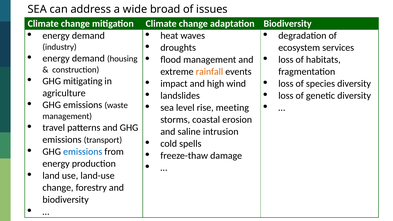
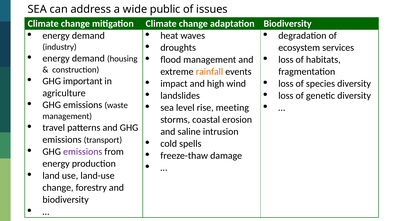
broad: broad -> public (165, 9)
mitigating: mitigating -> important (83, 81)
emissions colour: blue -> purple (83, 152)
